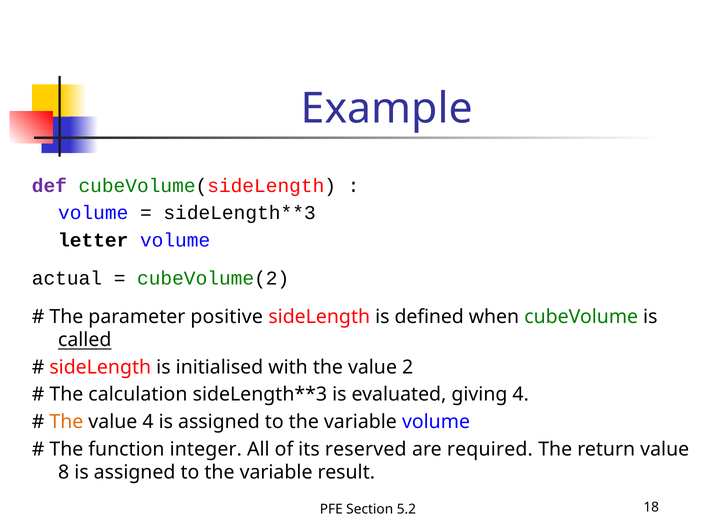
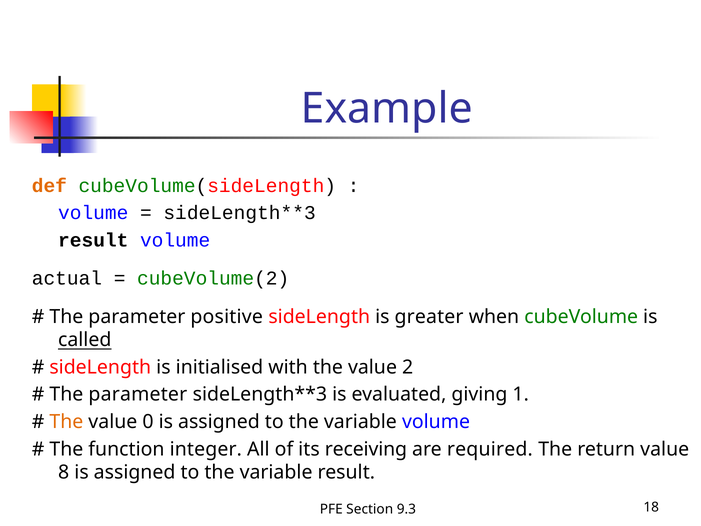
def colour: purple -> orange (49, 186)
letter: letter -> result (93, 240)
defined: defined -> greater (429, 316)
calculation: calculation -> parameter (138, 394)
giving 4: 4 -> 1 (521, 394)
value 4: 4 -> 0 (148, 422)
reserved: reserved -> receiving (366, 449)
5.2: 5.2 -> 9.3 (406, 509)
